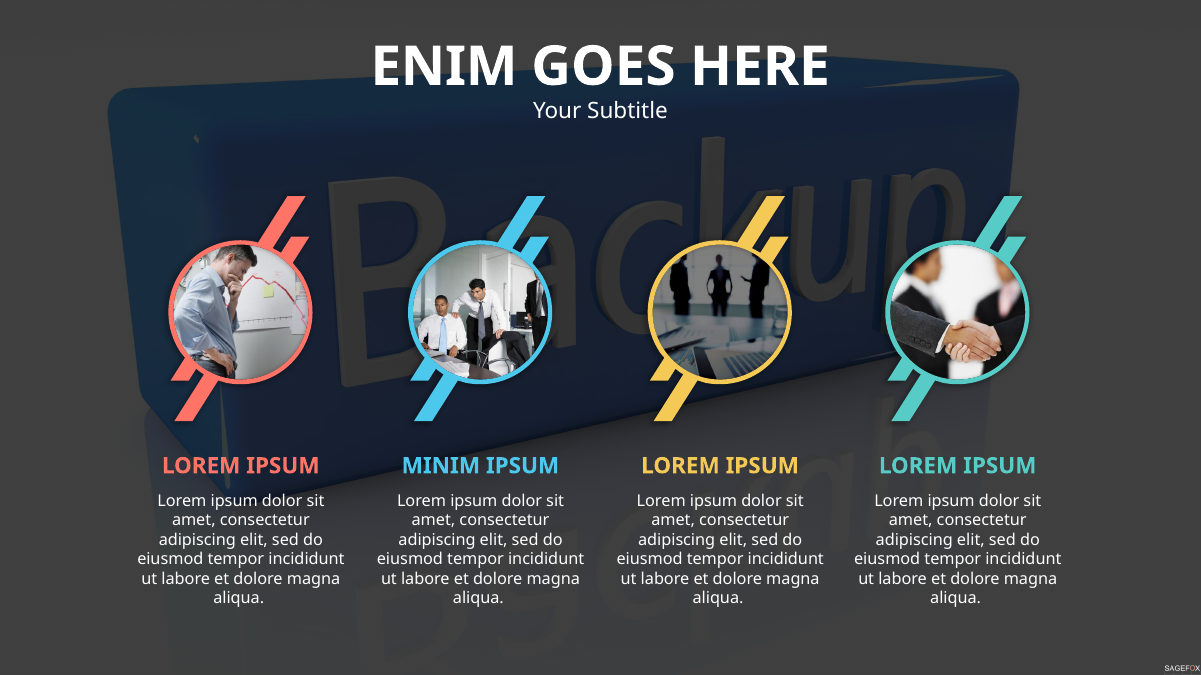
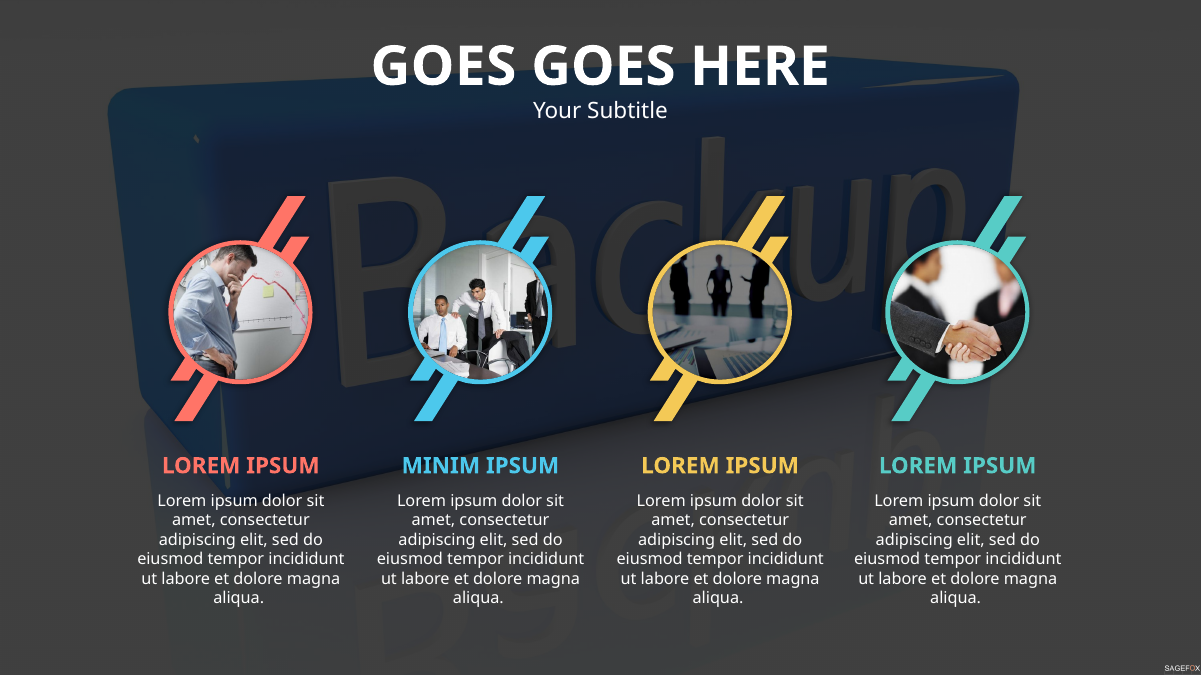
ENIM: ENIM -> GOES (443, 67)
